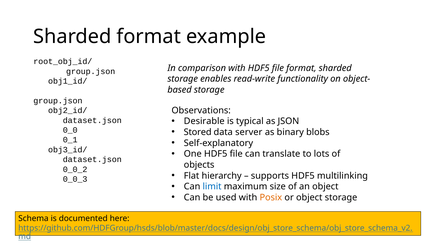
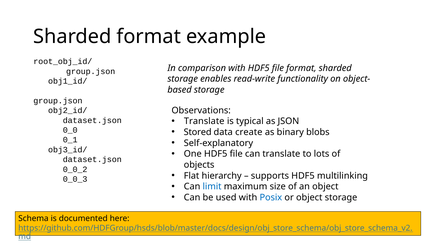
Desirable: Desirable -> Translate (204, 121)
server: server -> create (249, 132)
Posix colour: orange -> blue (271, 198)
